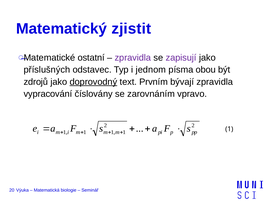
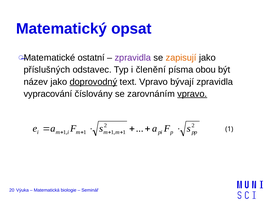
zjistit: zjistit -> opsat (131, 29)
zapisují colour: purple -> orange (181, 58)
jednom: jednom -> členění (151, 70)
zdrojů: zdrojů -> název (36, 82)
text Prvním: Prvním -> Vpravo (154, 82)
vpravo underline: none -> present (192, 94)
